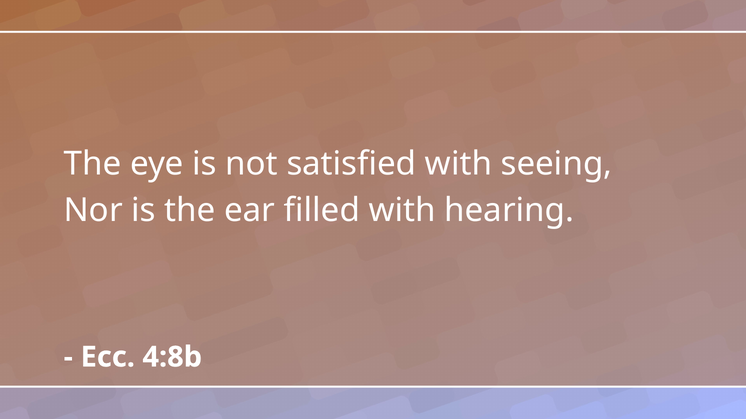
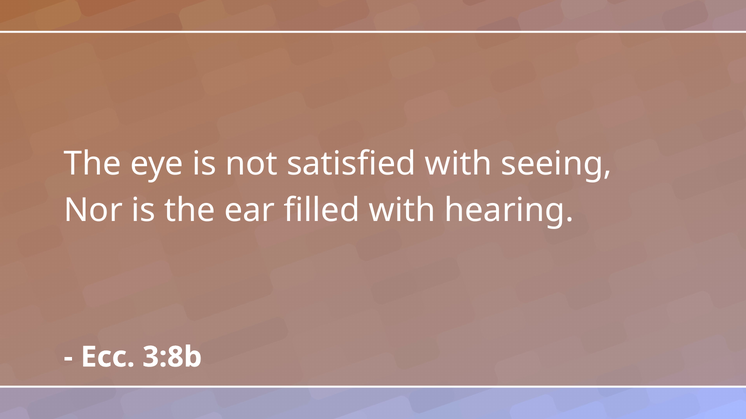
4:8b: 4:8b -> 3:8b (172, 358)
